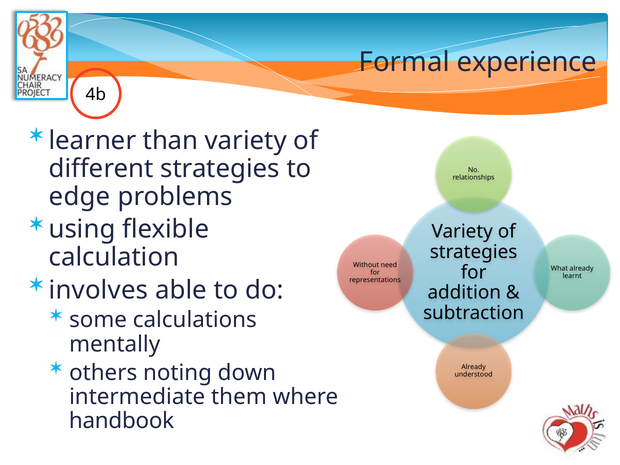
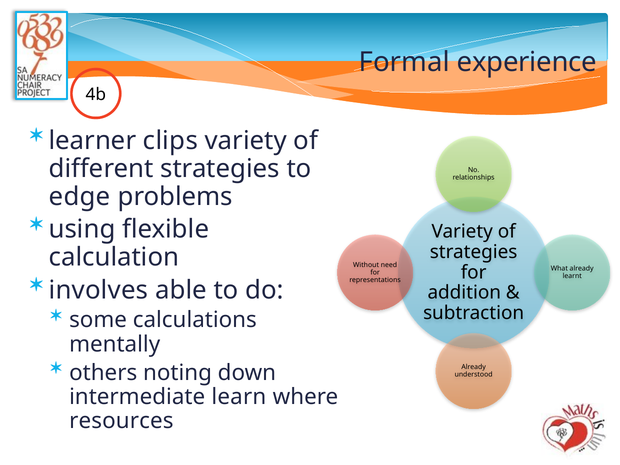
than: than -> clips (170, 141)
them: them -> learn (239, 397)
handbook: handbook -> resources (121, 421)
